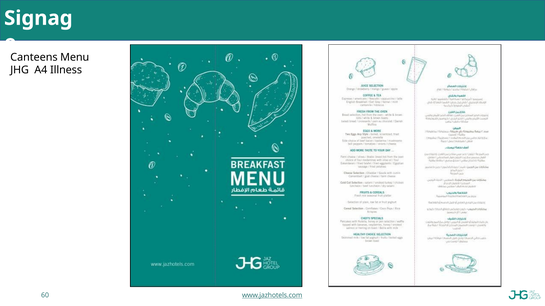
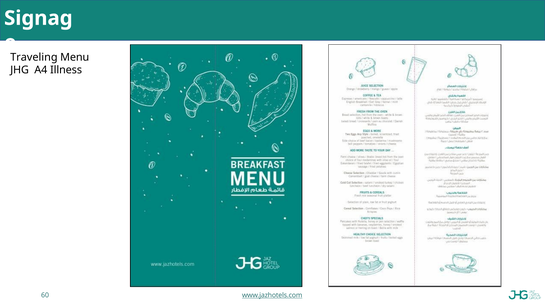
Canteens: Canteens -> Traveling (34, 57)
